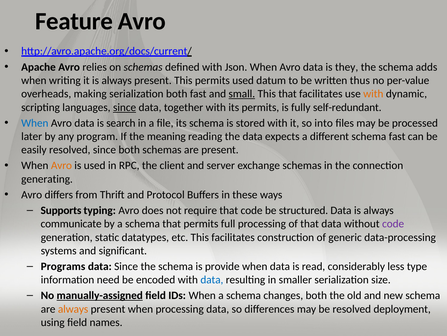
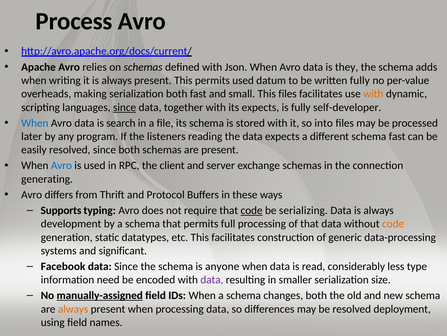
Feature: Feature -> Process (74, 21)
written thus: thus -> fully (360, 80)
small underline: present -> none (242, 94)
This that: that -> files (288, 94)
its permits: permits -> expects (260, 107)
self-redundant: self-redundant -> self-developer (347, 107)
meaning: meaning -> listeners (166, 136)
Avro colour: orange -> blue (61, 165)
code underline: none -> present (252, 210)
structured: structured -> serializing (303, 210)
communicate: communicate -> development (71, 223)
code colour: purple -> orange (393, 223)
Programs: Programs -> Facebook (63, 266)
provide: provide -> anyone (222, 266)
data colour: blue -> purple (212, 279)
